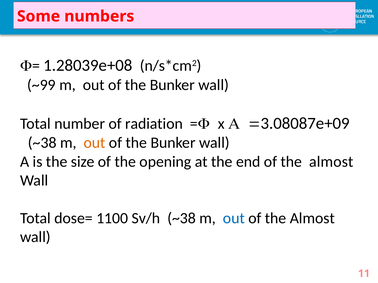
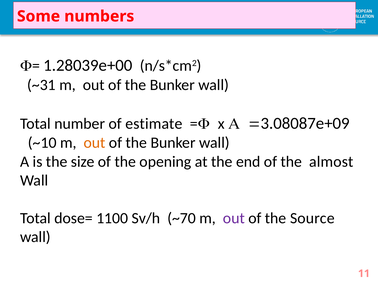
1.28039e+08: 1.28039e+08 -> 1.28039e+00 (88, 66)
~99: ~99 -> ~31 (41, 85)
radiation: radiation -> estimate (154, 124)
~38: ~38 -> ~10 (42, 143)
Sv/h ~38: ~38 -> ~70 (182, 219)
out colour: blue -> purple (234, 219)
Almost: Almost -> Source (312, 219)
